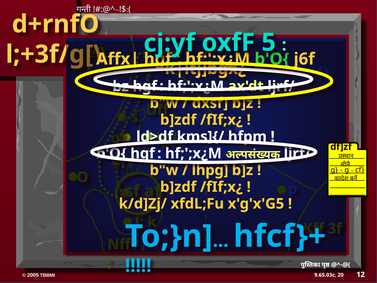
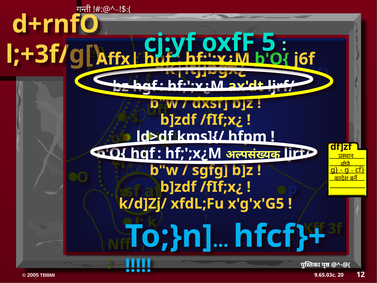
lhpg: lhpg -> sgfg (210, 170)
